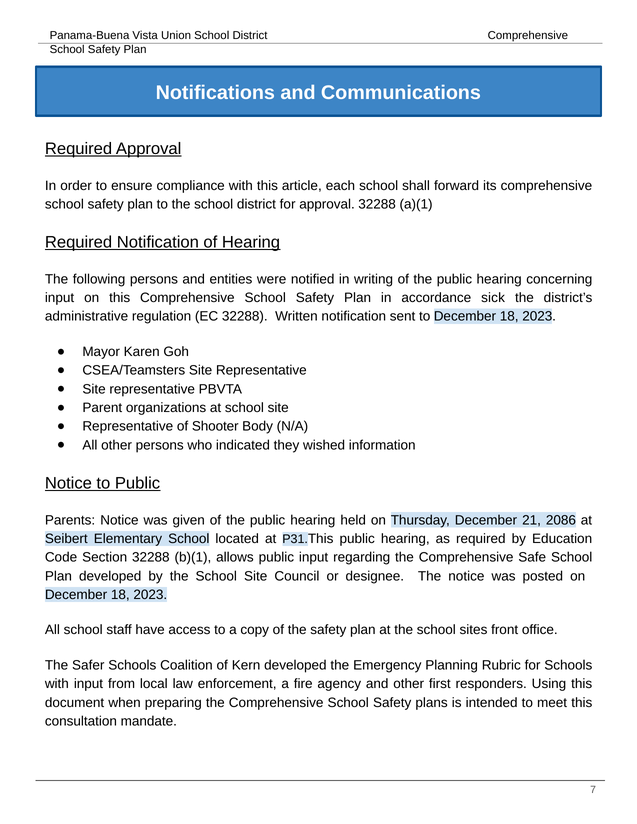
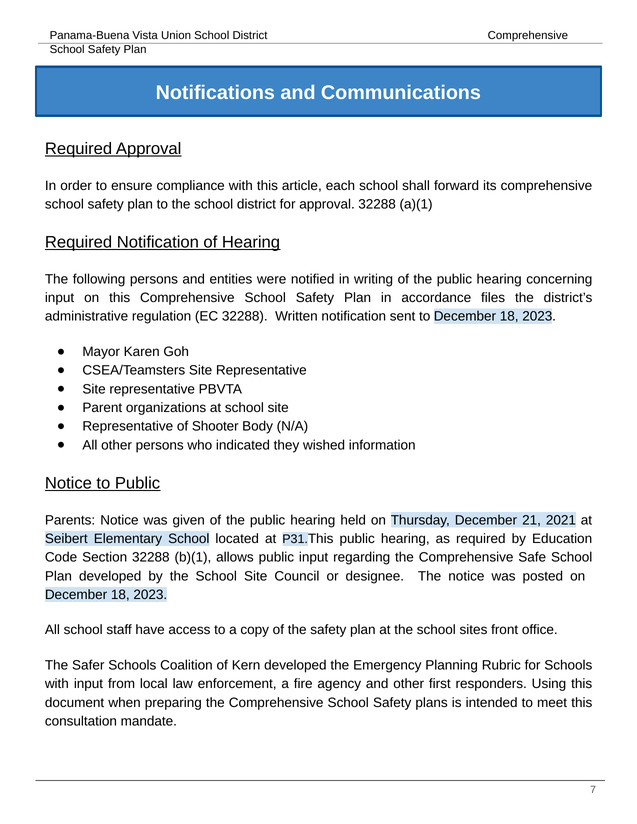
sick: sick -> files (493, 298)
2086: 2086 -> 2021 (561, 520)
